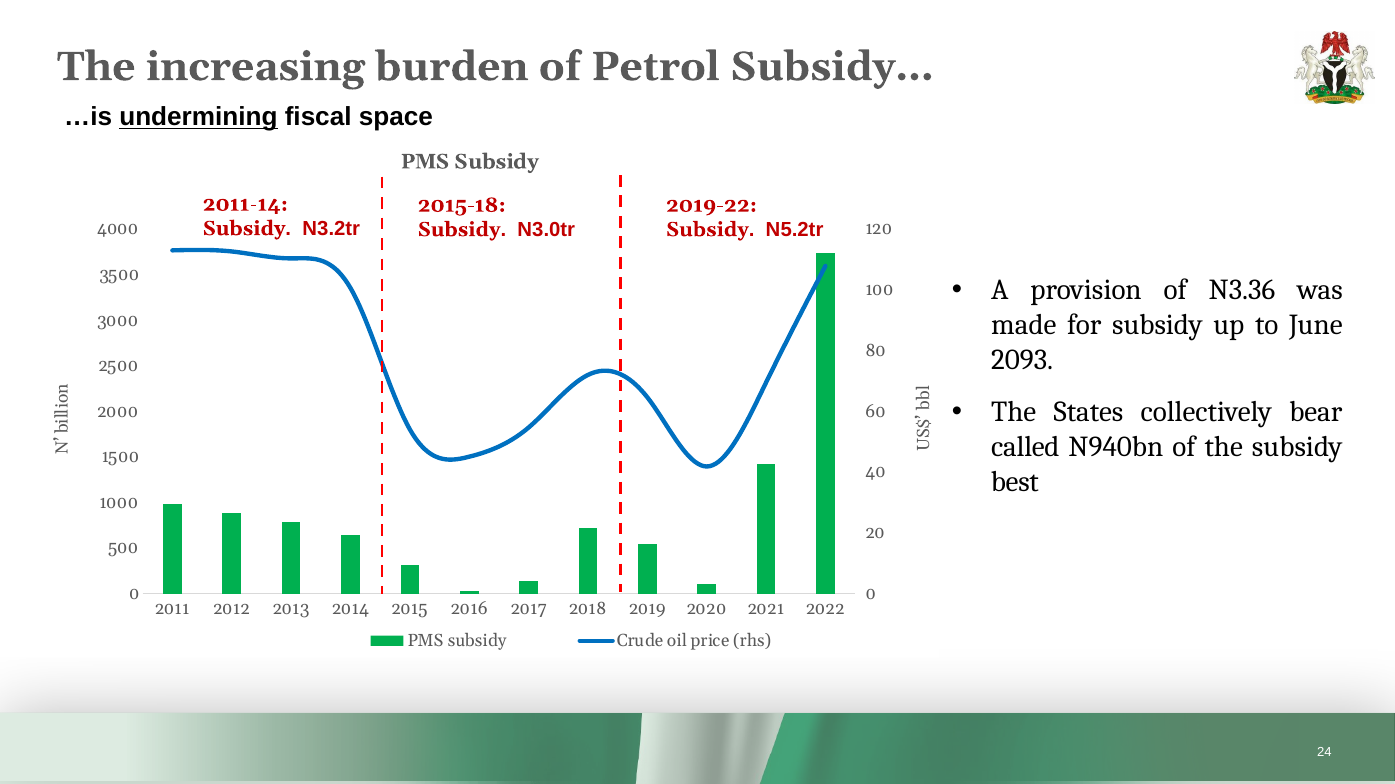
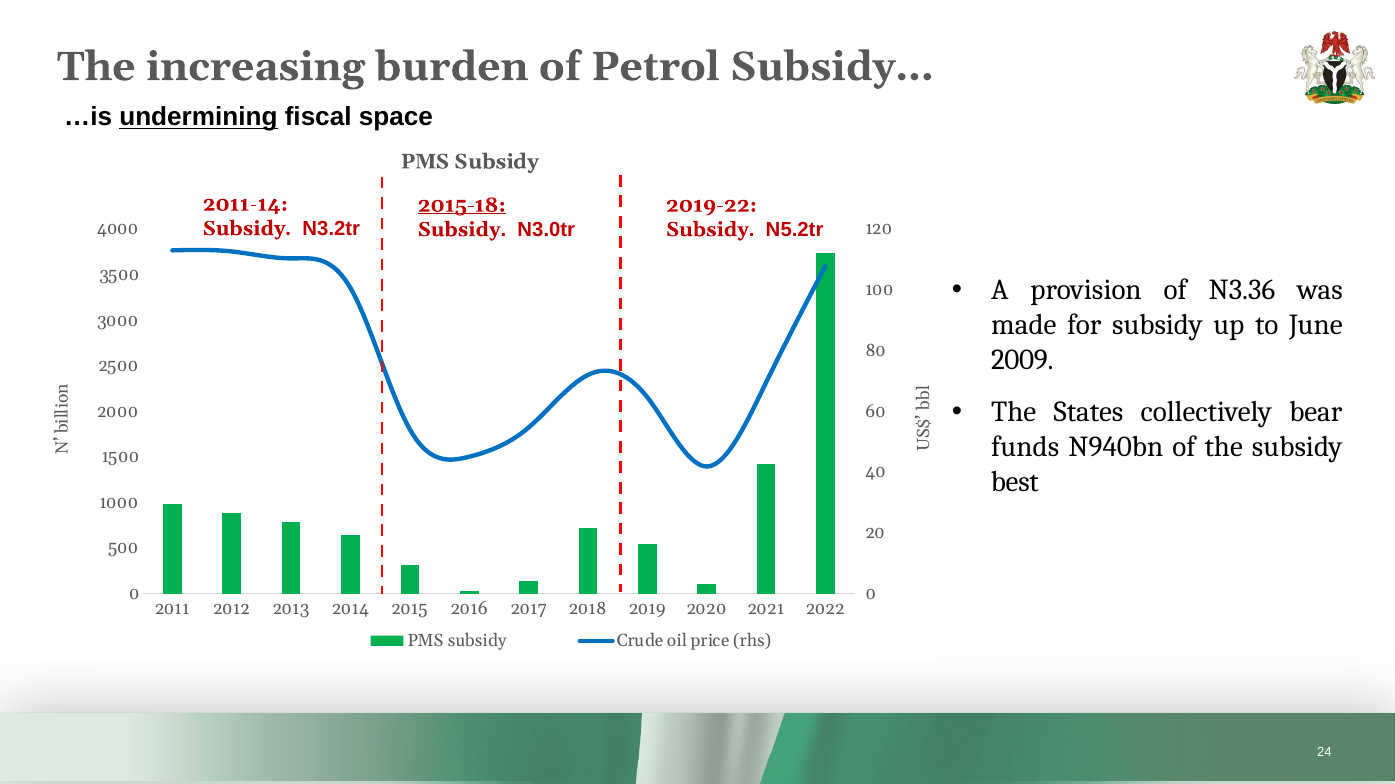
2015-18 underline: none -> present (462, 205)
2093: 2093 -> 2009 (1022, 360)
called: called -> funds (1025, 448)
